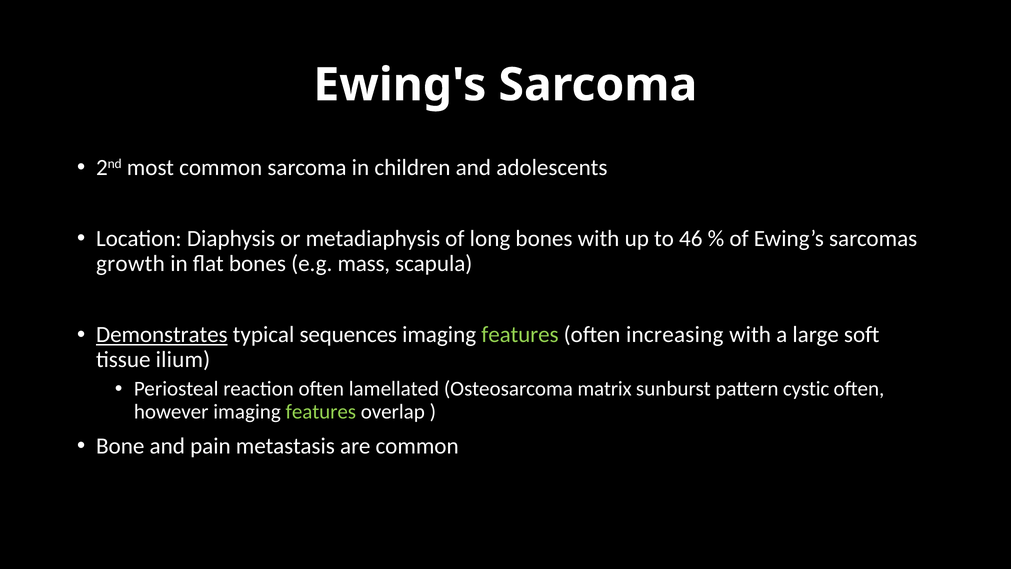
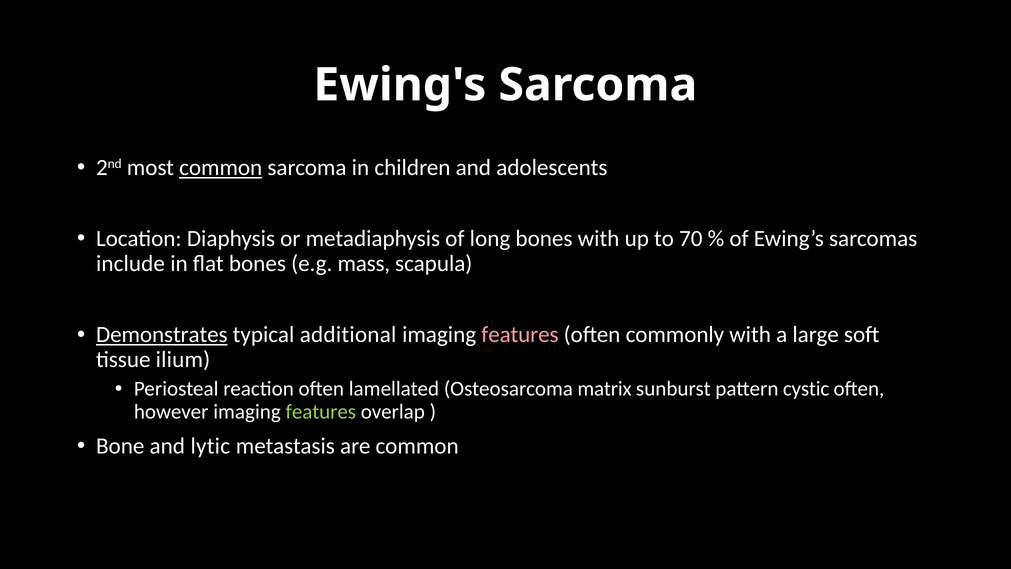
common underline: none -> present (221, 168)
46: 46 -> 70 (691, 239)
growth: growth -> include (130, 264)
sequences: sequences -> additional (348, 335)
features colour: light green -> pink (520, 335)
increasing: increasing -> commonly (675, 335)
pain: pain -> lytic (210, 446)
